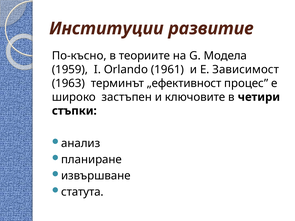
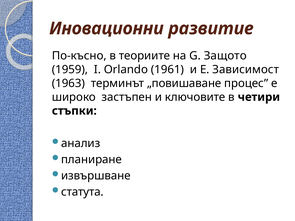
Институции: Институции -> Иновационни (106, 29)
Модела: Модела -> Защото (225, 56)
„ефективност: „ефективност -> „повишаване (184, 83)
